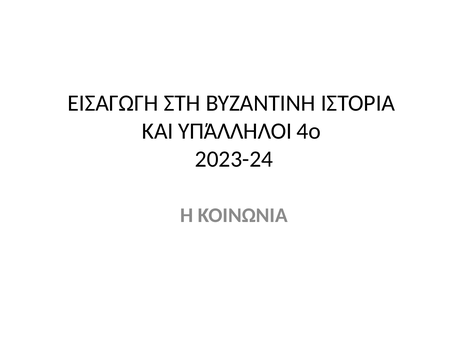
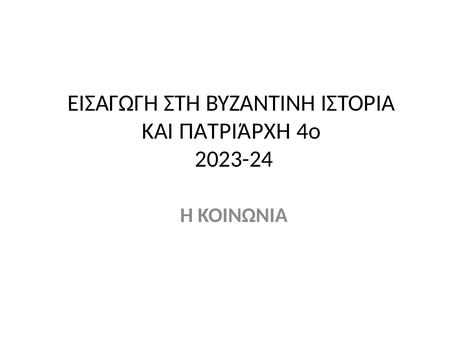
ΥΠΆΛΛΗΛΟΙ: ΥΠΆΛΛΗΛΟΙ -> ΠΑΤΡΙΆΡΧΗ (235, 131)
